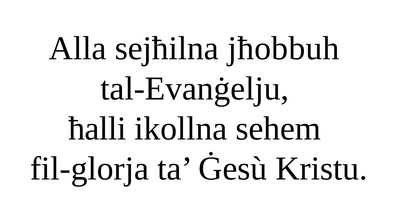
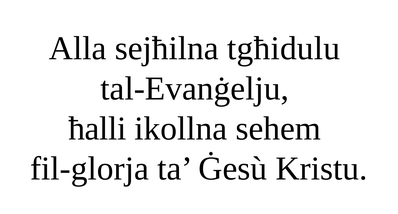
jħobbuh: jħobbuh -> tgħidulu (284, 48)
